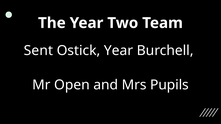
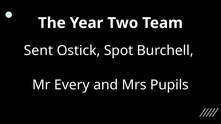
Ostick Year: Year -> Spot (119, 51)
Open: Open -> Every (72, 85)
